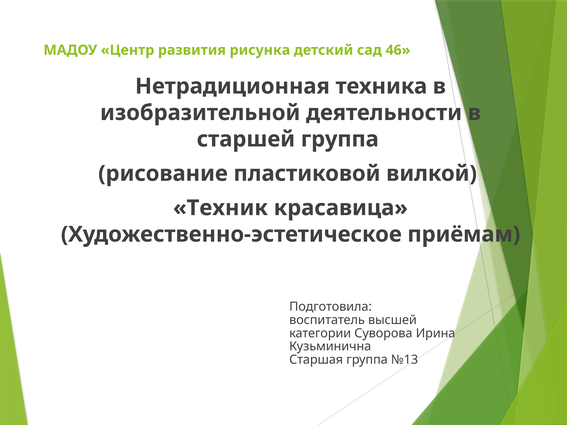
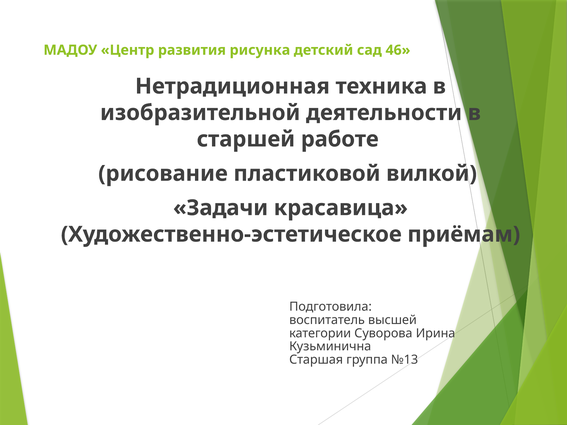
старшей группа: группа -> работе (340, 139)
Техник: Техник -> Задачи (221, 208)
